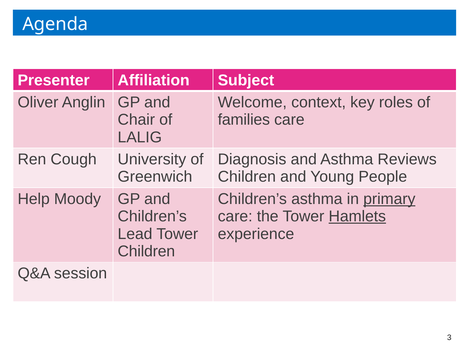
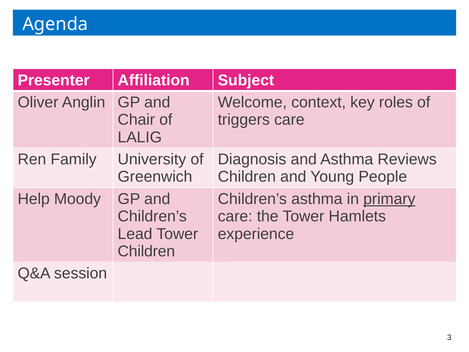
families: families -> triggers (244, 120)
Cough: Cough -> Family (74, 159)
Hamlets underline: present -> none (357, 216)
